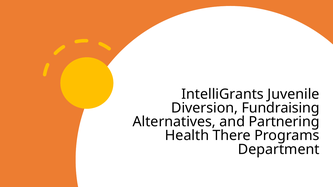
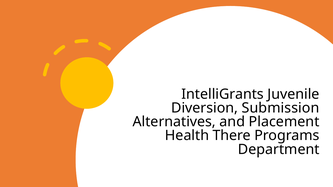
Fundraising: Fundraising -> Submission (281, 108)
Partnering: Partnering -> Placement (284, 122)
